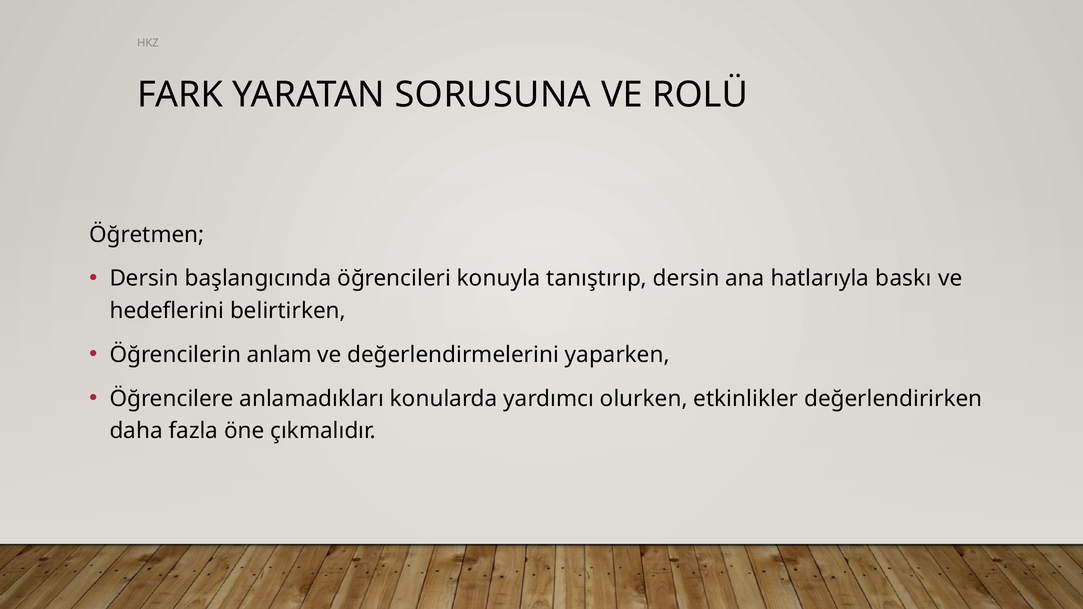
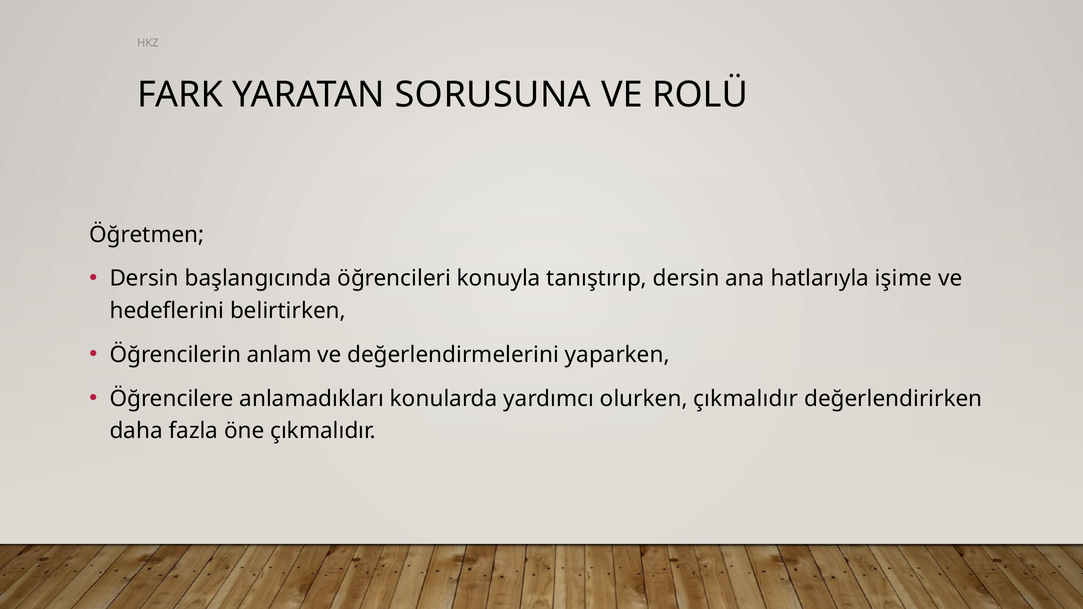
baskı: baskı -> işime (904, 279)
olurken etkinlikler: etkinlikler -> çıkmalıdır (746, 399)
